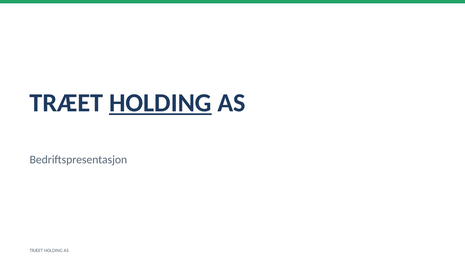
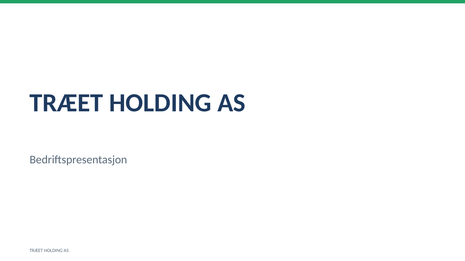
HOLDING underline: present -> none (160, 103)
